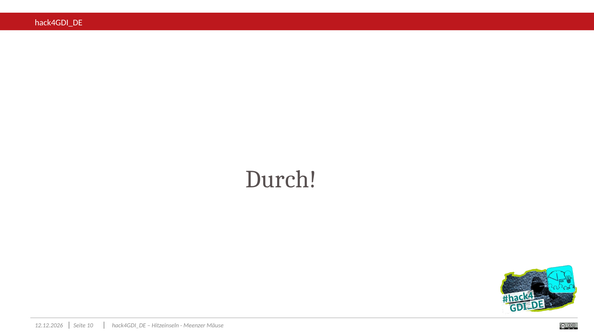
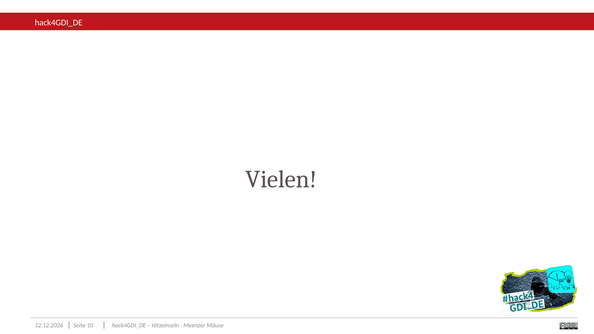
Durch: Durch -> Vielen (281, 179)
